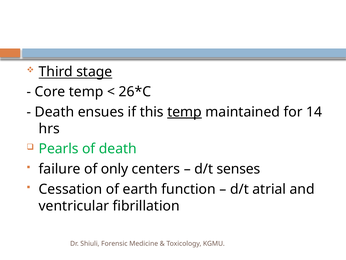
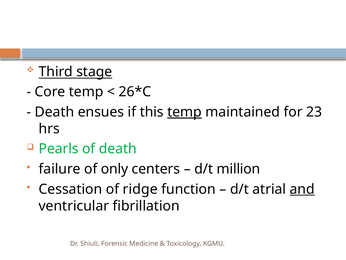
14: 14 -> 23 (314, 112)
senses: senses -> million (239, 169)
earth: earth -> ridge (140, 189)
and underline: none -> present (302, 189)
